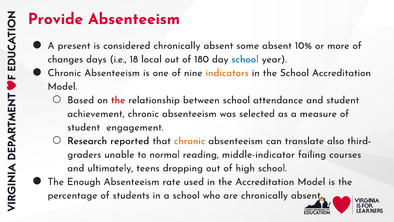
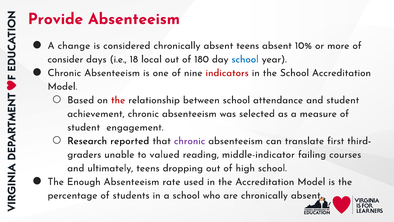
present: present -> change (74, 46)
absent some: some -> teens (248, 46)
changes: changes -> consider (65, 59)
indicators colour: orange -> red (227, 73)
chronic colour: orange -> purple (190, 141)
also: also -> first (336, 141)
normal: normal -> valued (165, 154)
